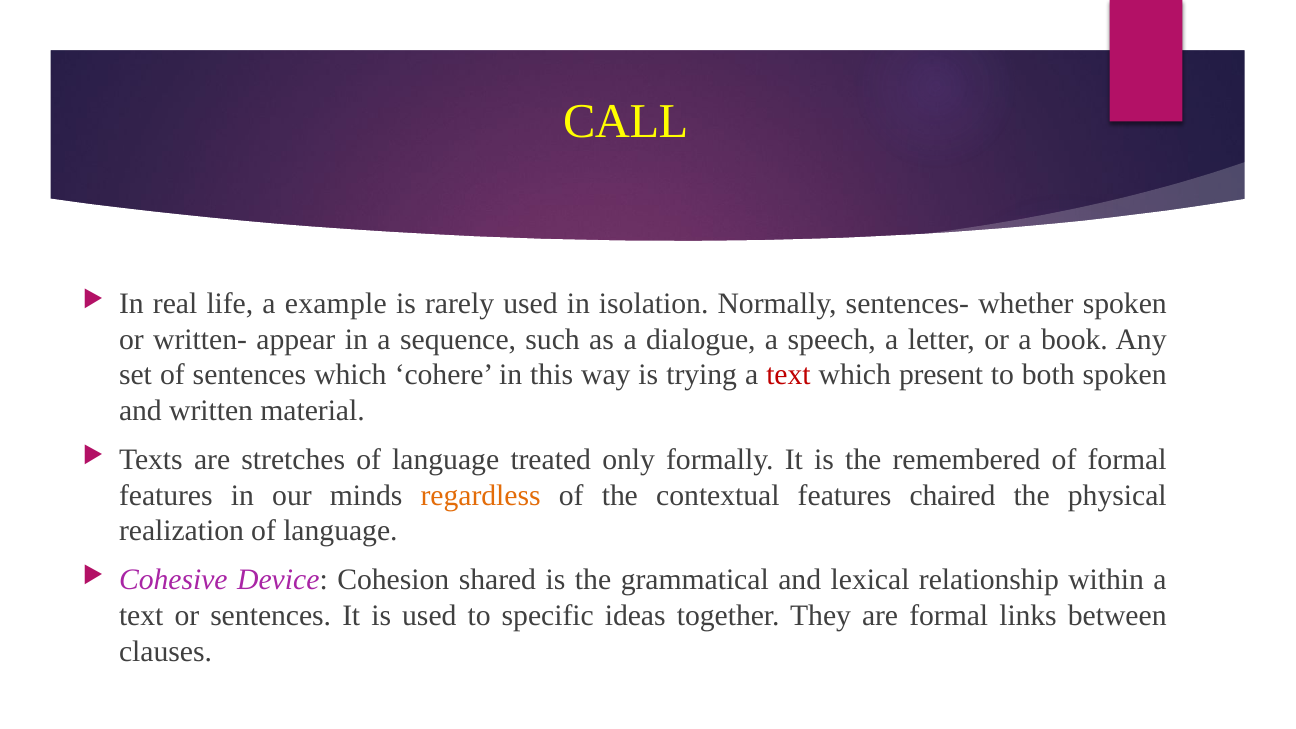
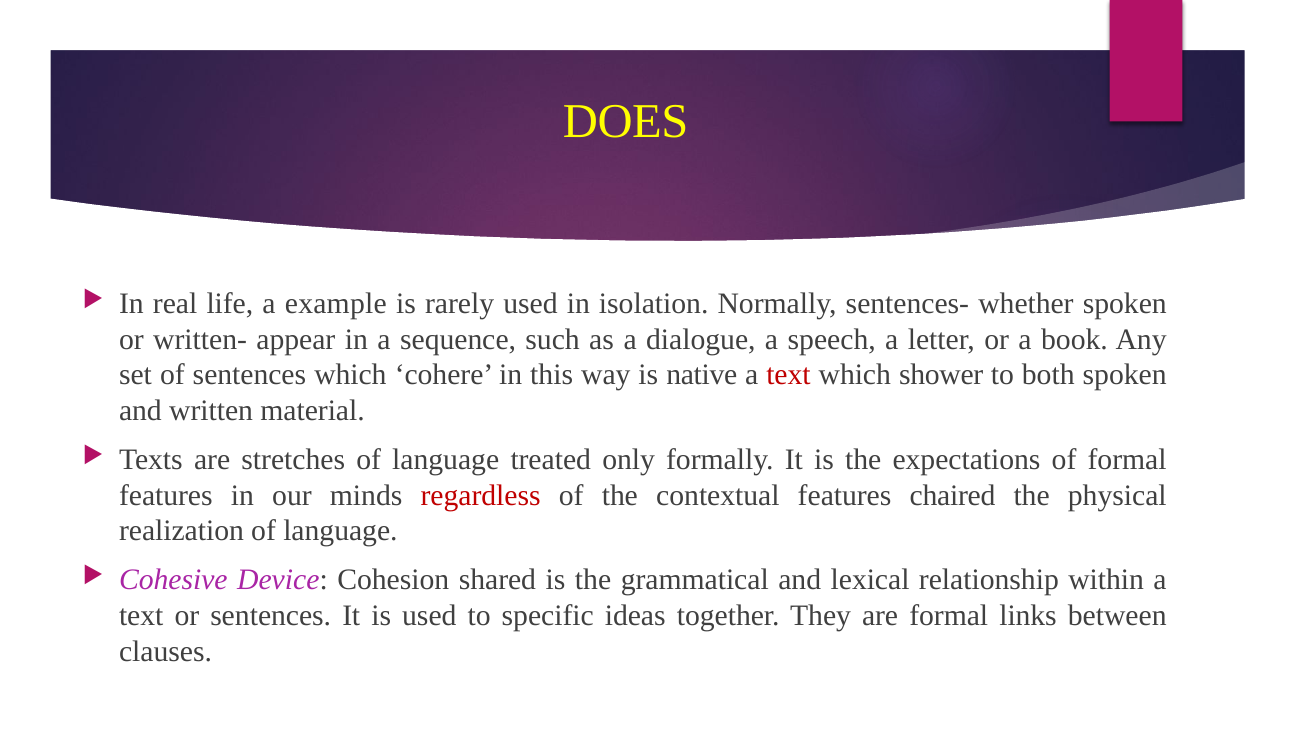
CALL: CALL -> DOES (626, 122)
trying: trying -> native (702, 375)
present: present -> shower (941, 375)
remembered: remembered -> expectations (967, 460)
regardless colour: orange -> red (481, 495)
